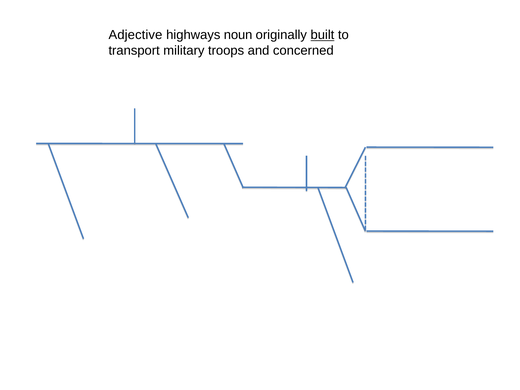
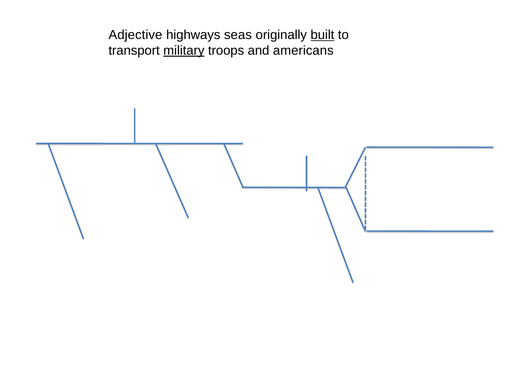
noun: noun -> seas (238, 35)
military underline: none -> present (184, 51)
concerned: concerned -> americans (303, 51)
